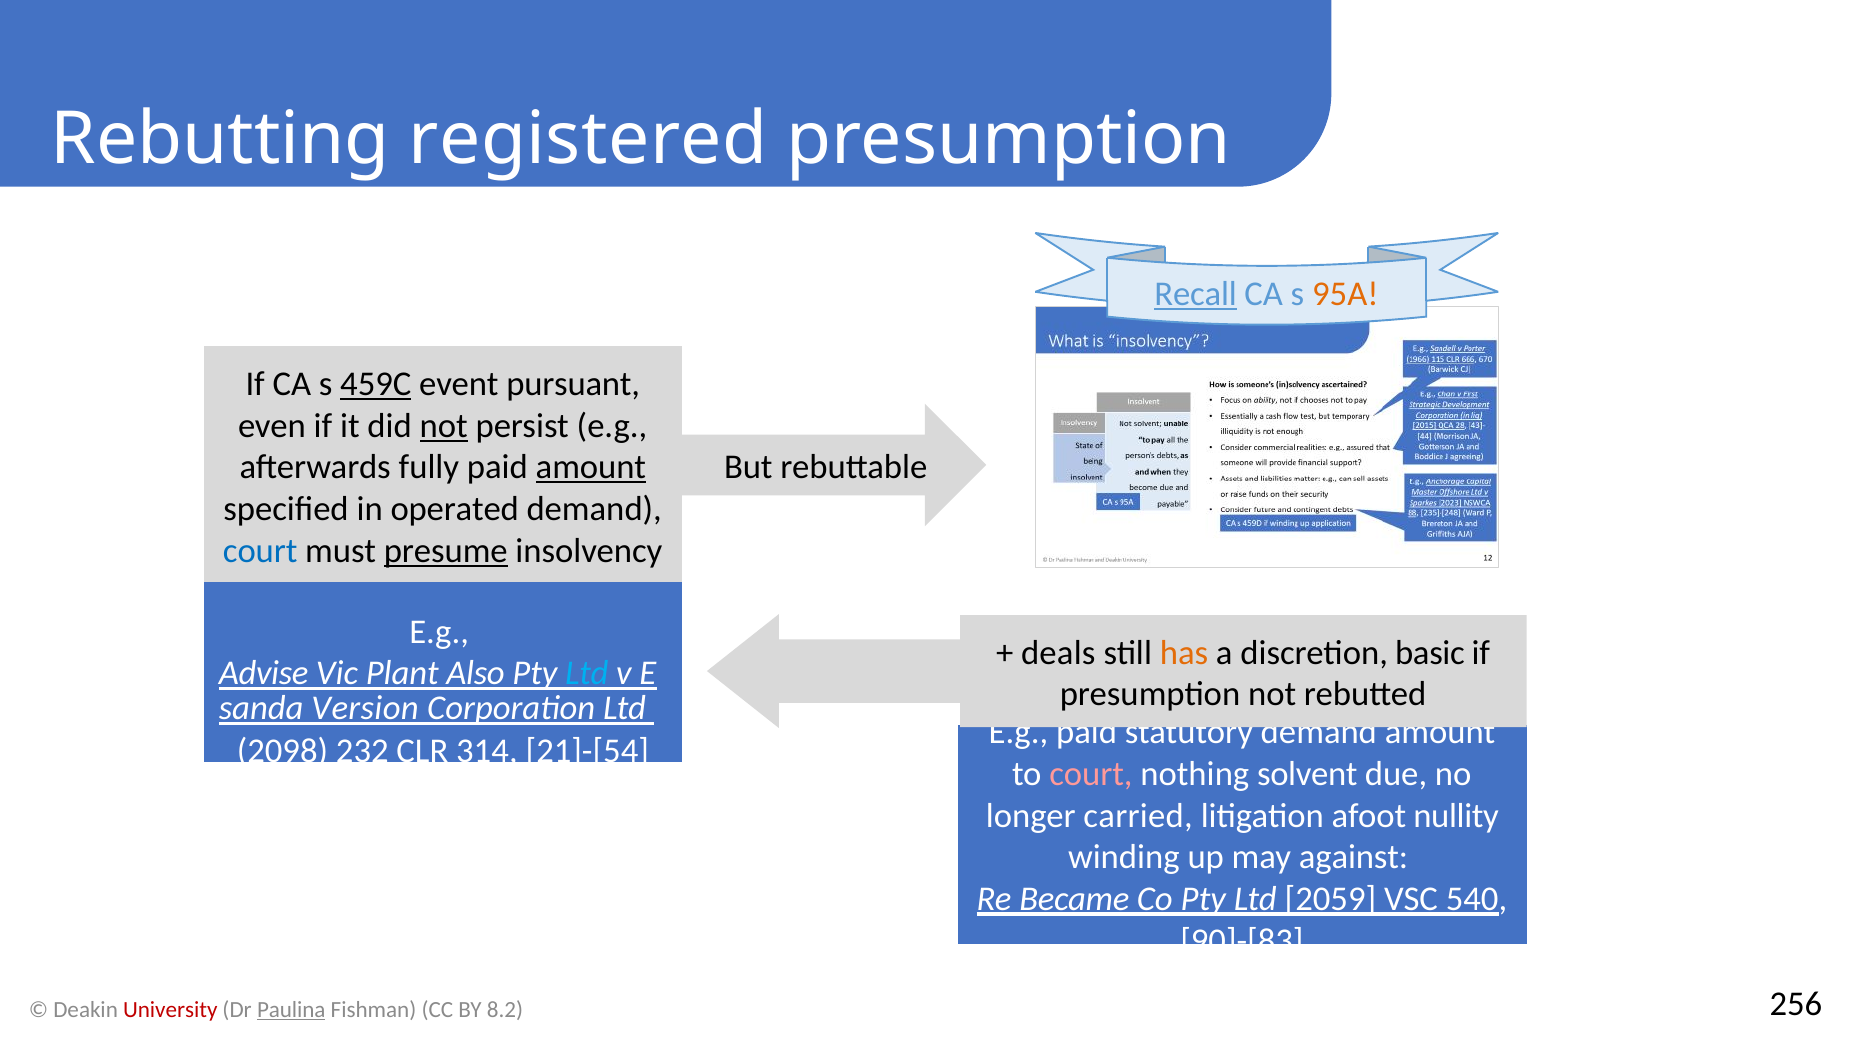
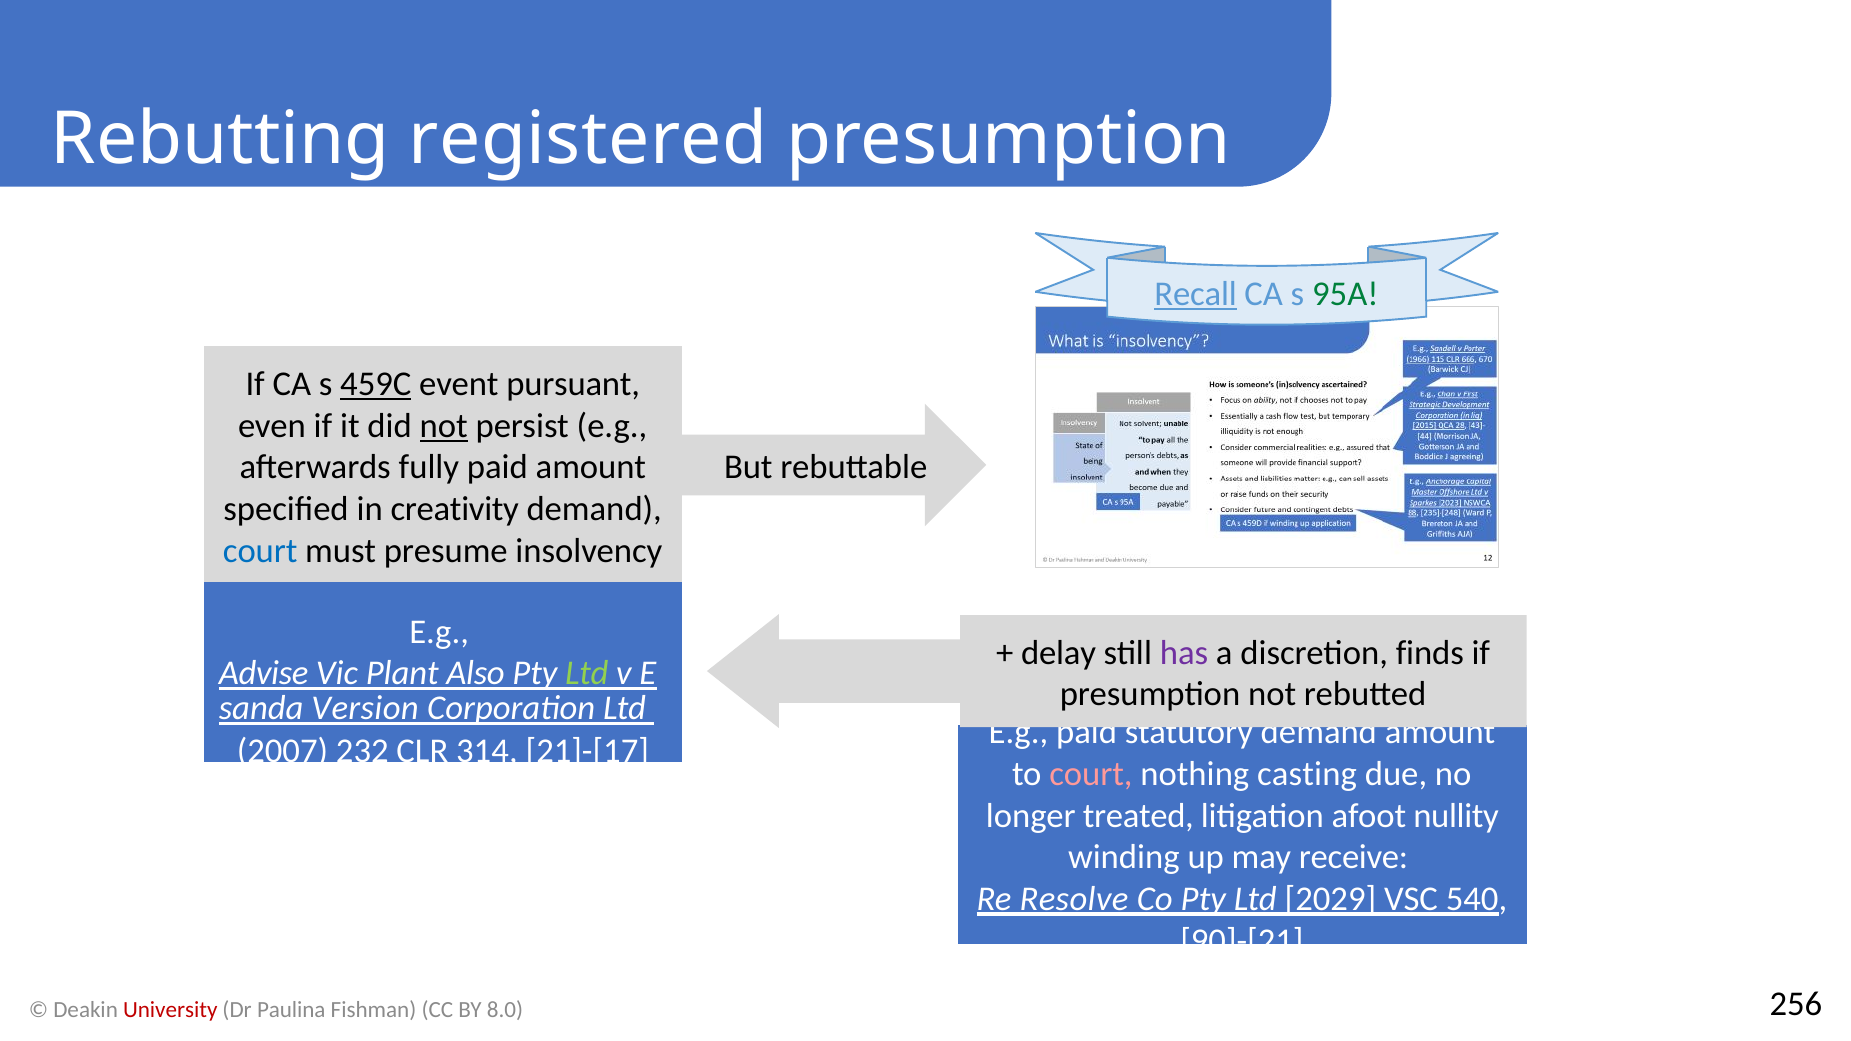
95A colour: orange -> green (1345, 294)
amount underline: present -> none (591, 467)
operated: operated -> creativity (455, 509)
presume underline: present -> none (446, 551)
deals: deals -> delay (1059, 653)
has colour: orange -> purple (1184, 653)
basic: basic -> finds (1430, 653)
Ltd colour: light blue -> light green (587, 674)
2098: 2098 -> 2007 (282, 751)
21]-[54: 21]-[54 -> 21]-[17 (587, 751)
solvent: solvent -> casting (1307, 774)
carried: carried -> treated (1138, 816)
against: against -> receive (1354, 858)
Became: Became -> Resolve (1074, 899)
2059: 2059 -> 2029 (1330, 899)
90]-[83: 90]-[83 -> 90]-[21 (1242, 942)
Paulina underline: present -> none (291, 1010)
8.2: 8.2 -> 8.0 (505, 1010)
